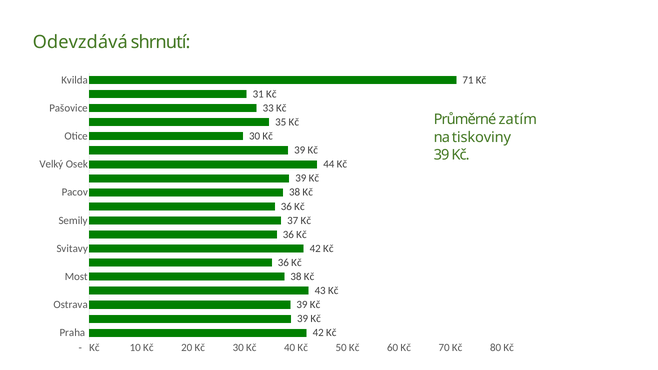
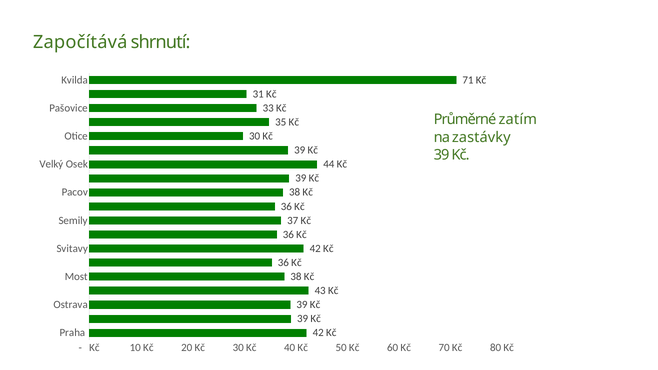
Odevzdává: Odevzdává -> Započítává (80, 42)
tiskoviny: tiskoviny -> zastávky (481, 137)
